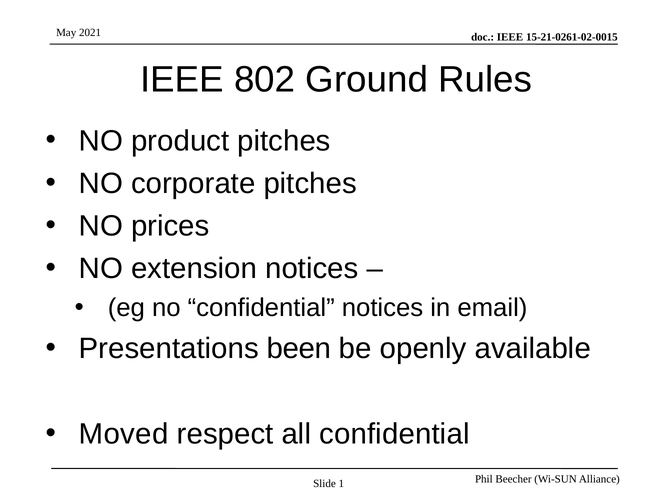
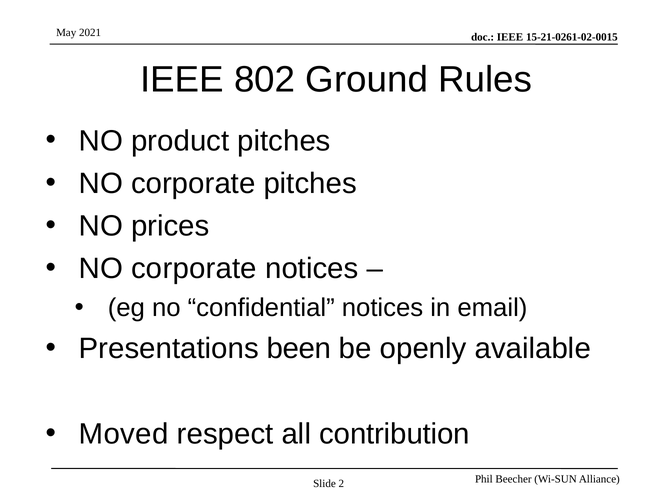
extension: extension -> corporate (194, 269)
all confidential: confidential -> contribution (395, 434)
1: 1 -> 2 (341, 484)
